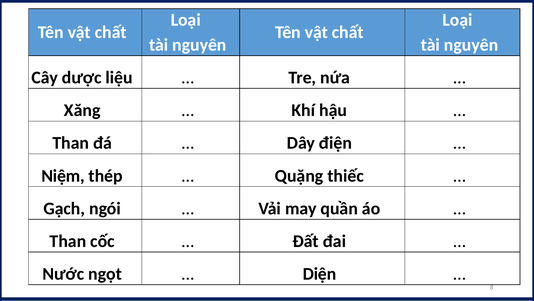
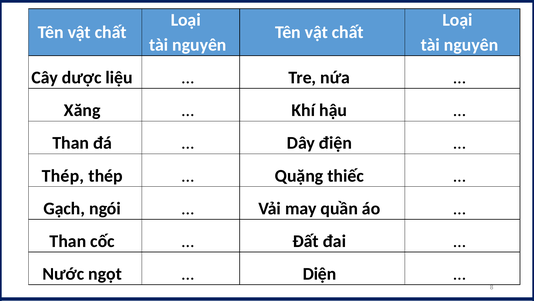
Niệm: Niệm -> Thép (63, 175)
